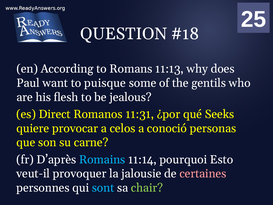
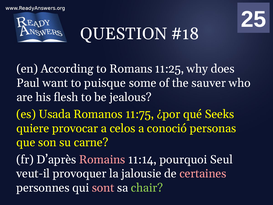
11:13: 11:13 -> 11:25 (170, 69)
gentils: gentils -> sauver (209, 83)
Direct: Direct -> Usada (55, 114)
11:31: 11:31 -> 11:75 (140, 114)
Romains colour: light blue -> pink (102, 159)
Esto: Esto -> Seul (222, 159)
sont colour: light blue -> pink (103, 188)
